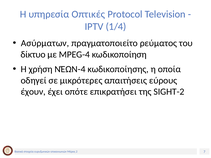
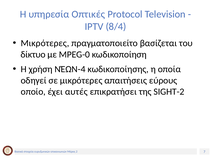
1/4: 1/4 -> 8/4 (116, 27)
Ασύρματων: Ασύρματων -> Μικρότερες (45, 43)
ρεύματος: ρεύματος -> βασίζεται (158, 43)
MPEG-4: MPEG-4 -> MPEG-0 (74, 55)
έχουν: έχουν -> οποίο (33, 92)
οπότε: οπότε -> αυτές (76, 92)
